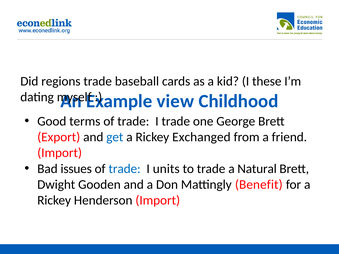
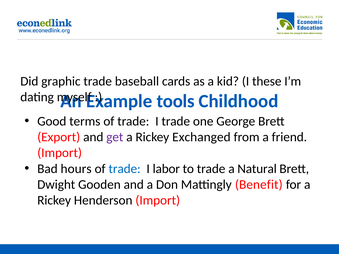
regions: regions -> graphic (61, 81)
view: view -> tools (176, 101)
get colour: blue -> purple (115, 137)
issues: issues -> hours (76, 169)
units: units -> labor (166, 169)
